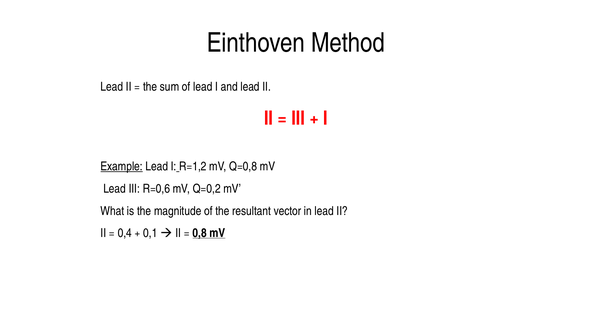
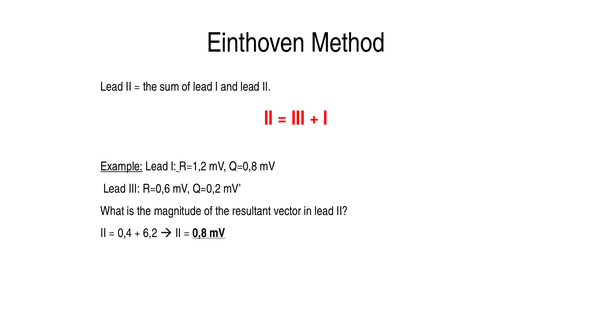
0,1: 0,1 -> 6,2 (150, 233)
